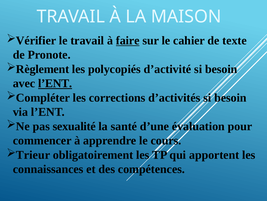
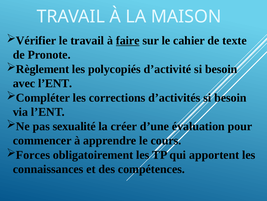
l’ENT underline: present -> none (55, 83)
santé: santé -> créer (124, 126)
Trieur: Trieur -> Forces (33, 154)
